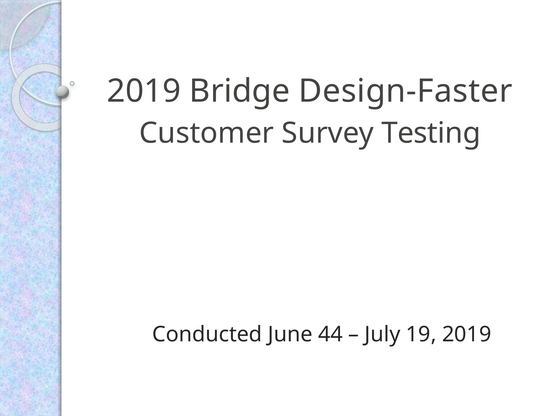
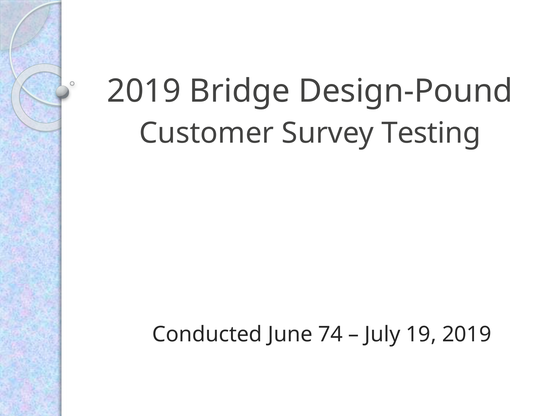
Design-Faster: Design-Faster -> Design-Pound (406, 91)
44: 44 -> 74 (330, 335)
